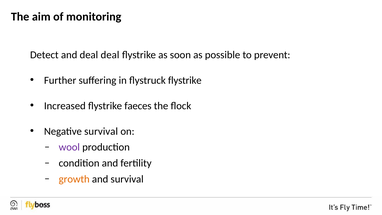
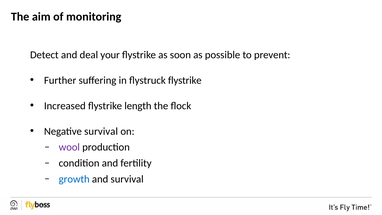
deal deal: deal -> your (110, 55)
faeces: faeces -> length (138, 106)
growth colour: orange -> blue (74, 179)
